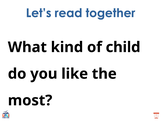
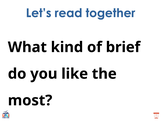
child: child -> brief (123, 47)
